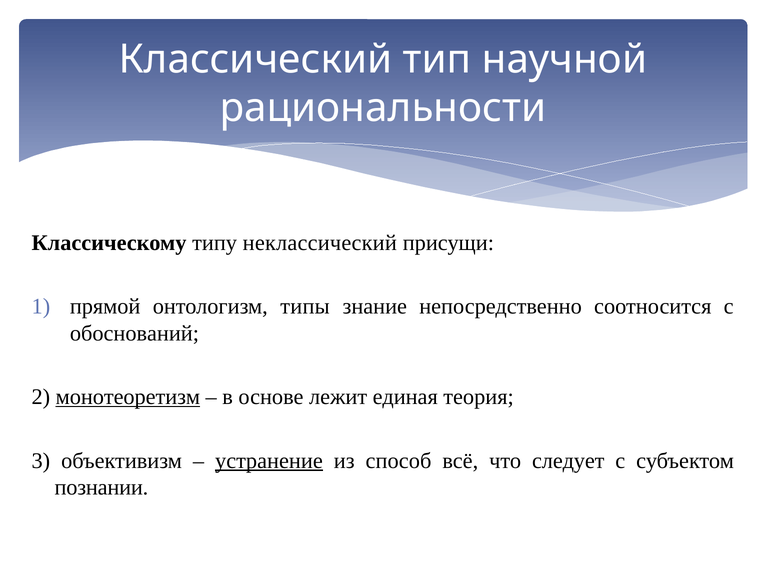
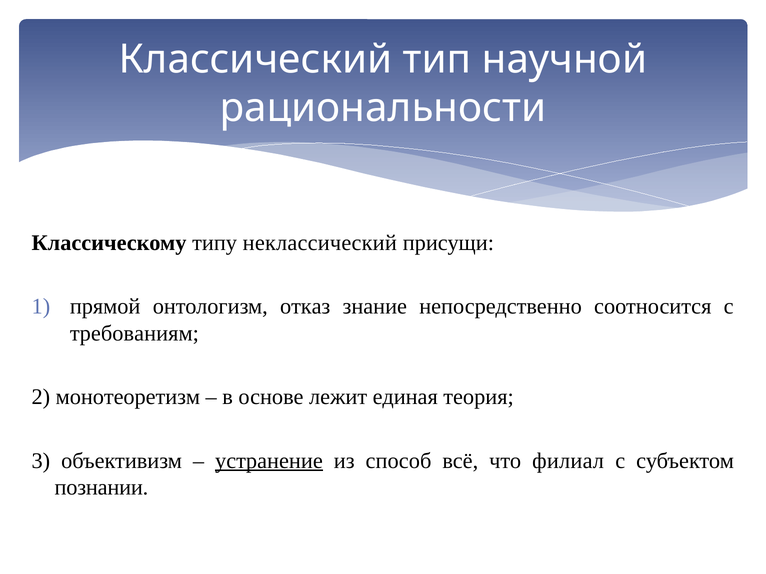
типы: типы -> отказ (305, 307)
обоснований: обоснований -> требованиям (134, 333)
монотеоретизм underline: present -> none (128, 397)
следует: следует -> филиал (568, 461)
